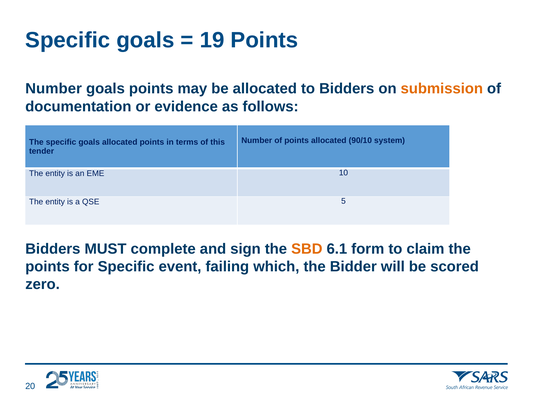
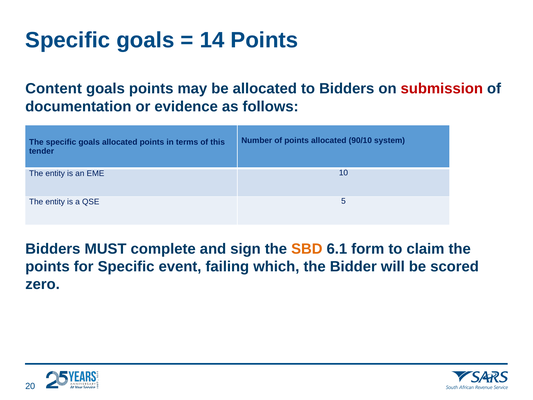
19: 19 -> 14 (212, 40)
Number: Number -> Content (54, 89)
submission colour: orange -> red (442, 89)
